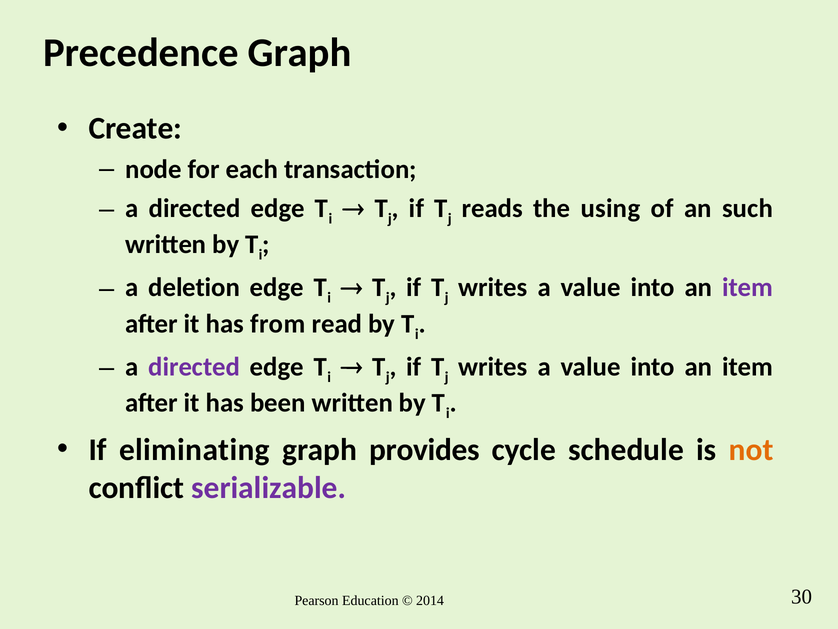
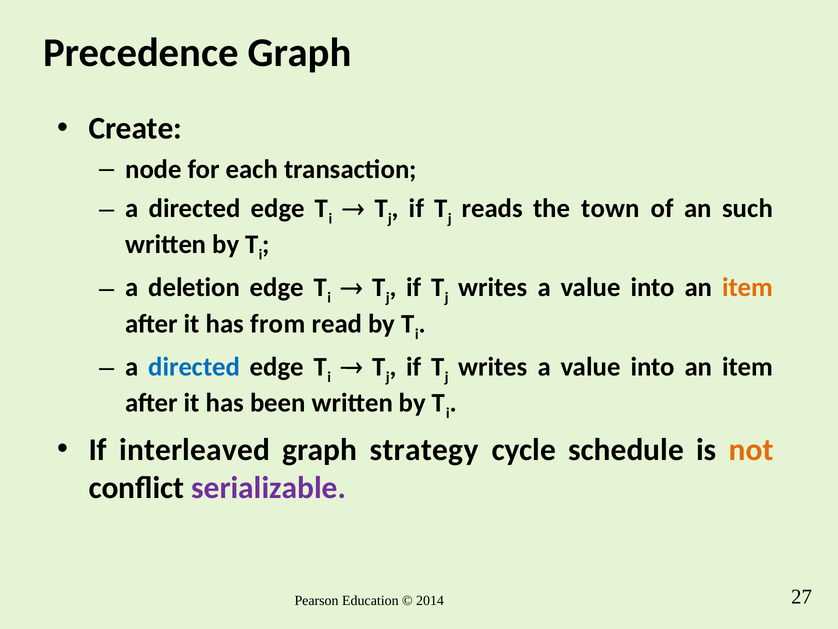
using: using -> town (610, 208)
item colour: purple -> orange (747, 287)
directed colour: purple -> blue (194, 366)
eliminating: eliminating -> interleaved (195, 450)
provides: provides -> strategy (424, 450)
30: 30 -> 27 (802, 596)
